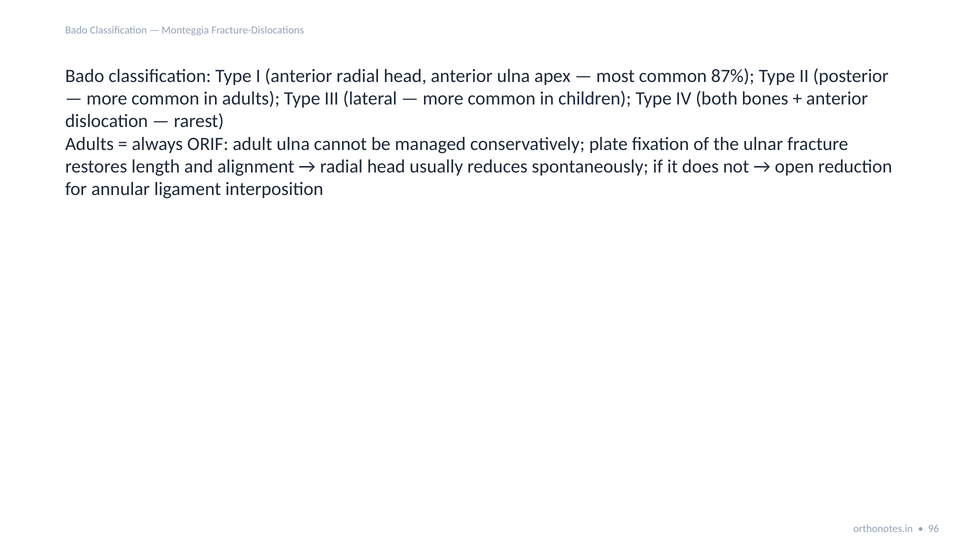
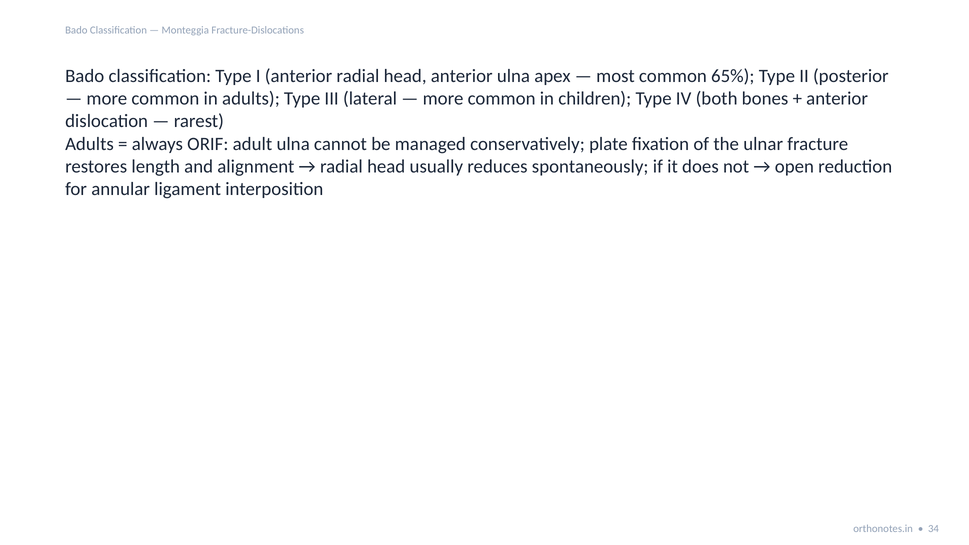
87%: 87% -> 65% (733, 76)
96: 96 -> 34 (933, 529)
